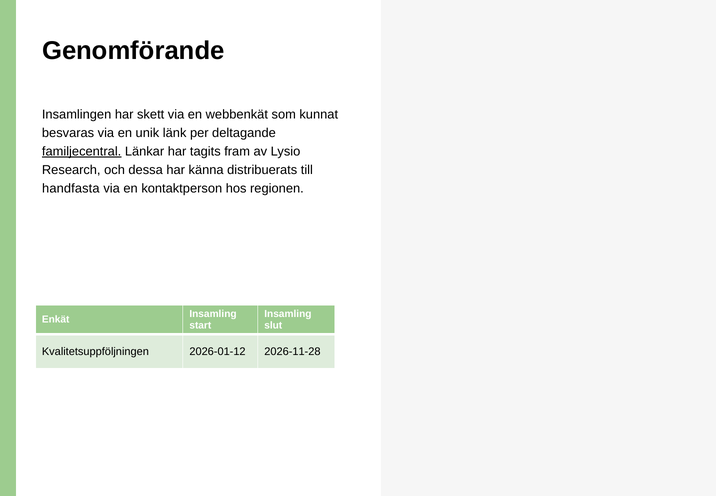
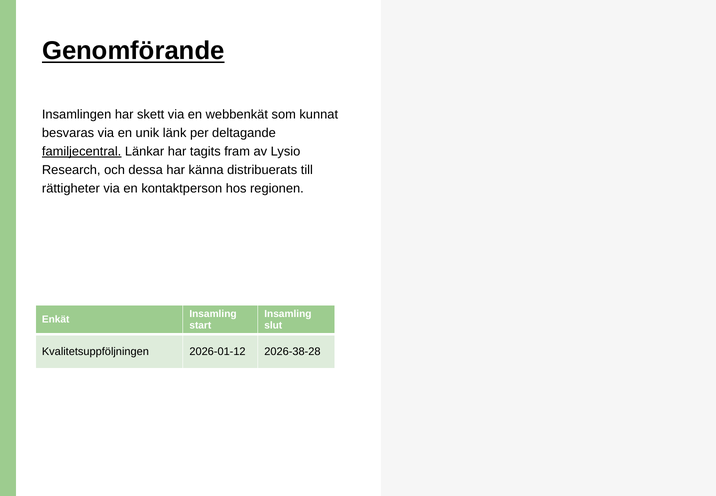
Genomförande underline: none -> present (133, 51)
handfasta: handfasta -> rättigheter (71, 188)
2026-11-28: 2026-11-28 -> 2026-38-28 (292, 351)
